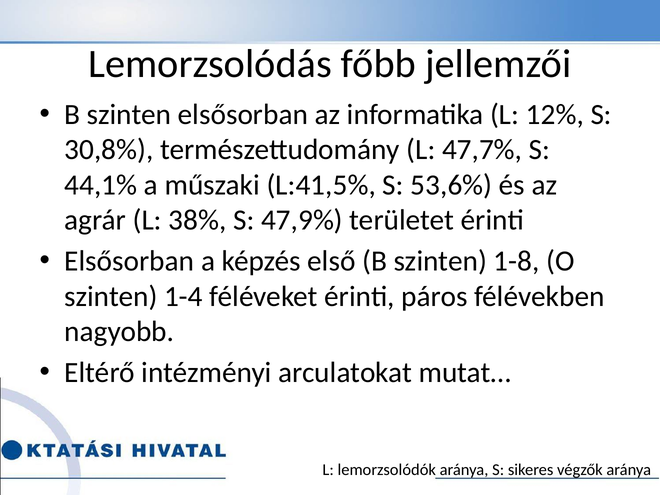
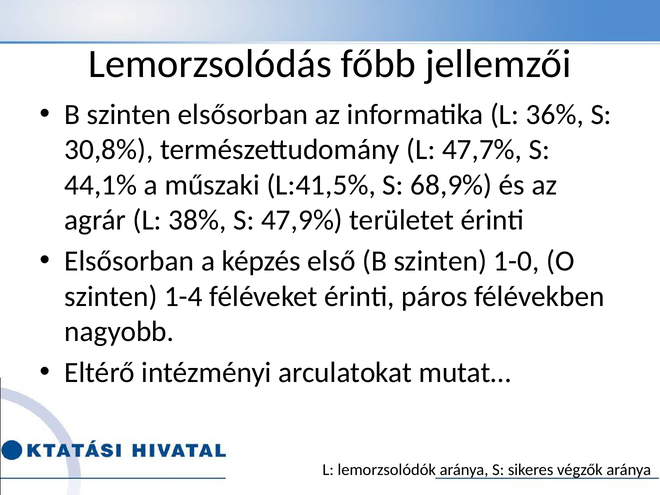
12%: 12% -> 36% (555, 115)
53,6%: 53,6% -> 68,9% (451, 185)
1-8: 1-8 -> 1-0 (516, 261)
